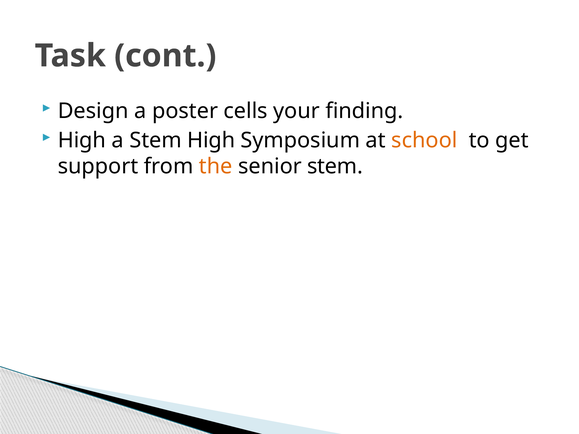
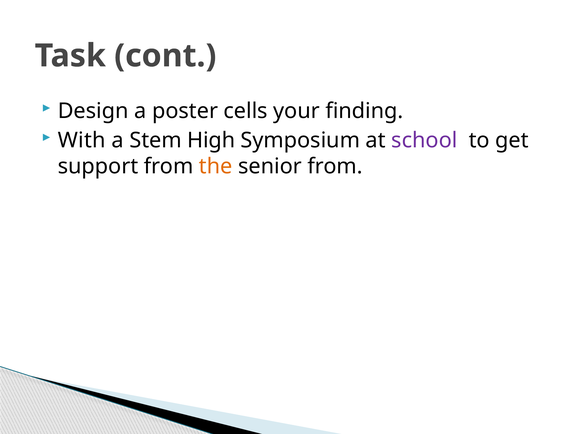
High: High -> With (82, 140)
school colour: orange -> purple (424, 140)
senior stem: stem -> from (335, 167)
